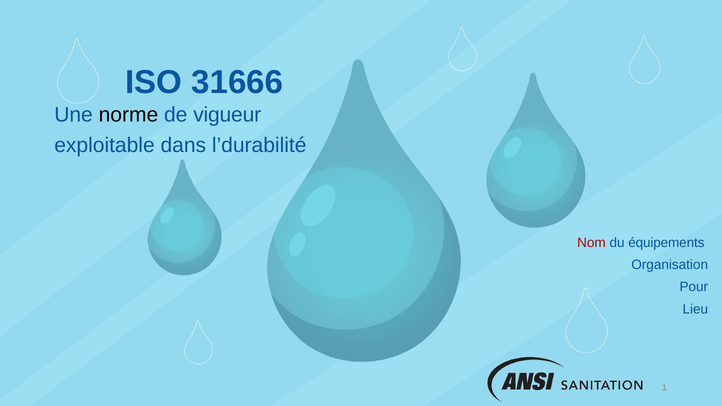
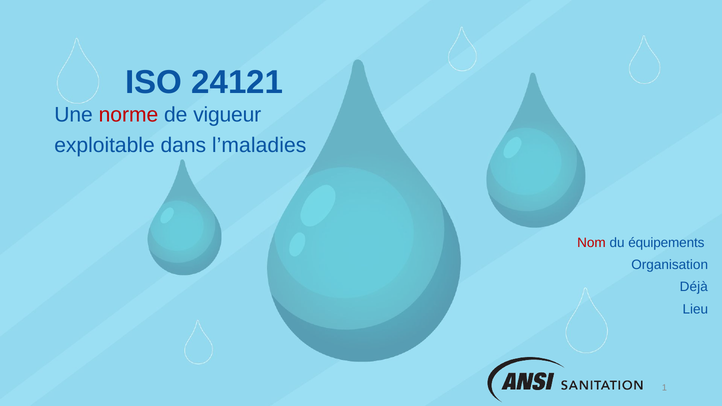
31666: 31666 -> 24121 (237, 82)
norme colour: black -> red (128, 115)
l’durabilité: l’durabilité -> l’maladies (259, 145)
Pour: Pour -> Déjà (694, 287)
